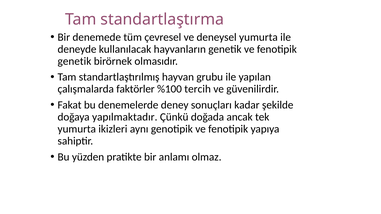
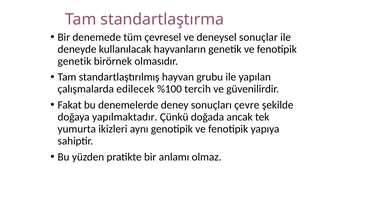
deneysel yumurta: yumurta -> sonuçlar (258, 37)
faktörler: faktörler -> edilecek (135, 89)
kadar: kadar -> çevre (247, 105)
